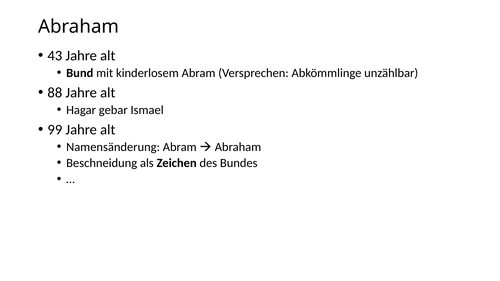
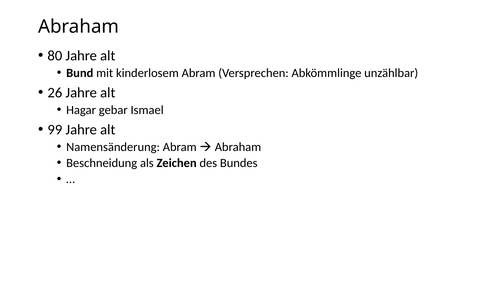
43: 43 -> 80 (55, 56)
88: 88 -> 26 (55, 93)
